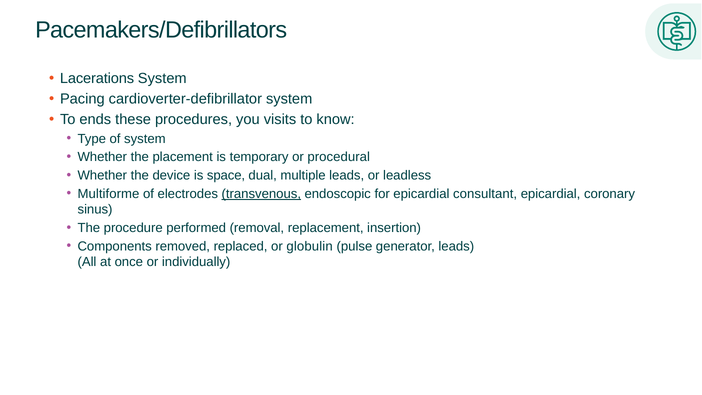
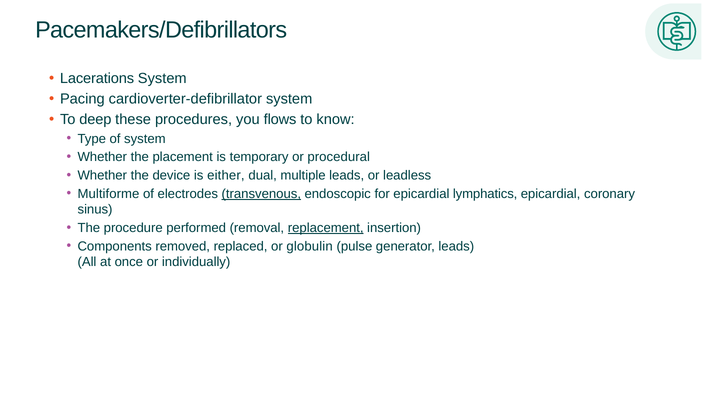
ends: ends -> deep (95, 120)
visits: visits -> flows (280, 120)
space: space -> either (226, 175)
consultant: consultant -> lymphatics (485, 194)
replacement underline: none -> present (326, 228)
